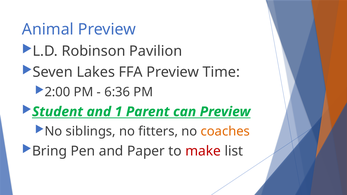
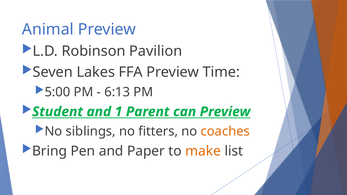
2:00: 2:00 -> 5:00 (57, 92)
6:36: 6:36 -> 6:13 (117, 92)
make colour: red -> orange (203, 151)
